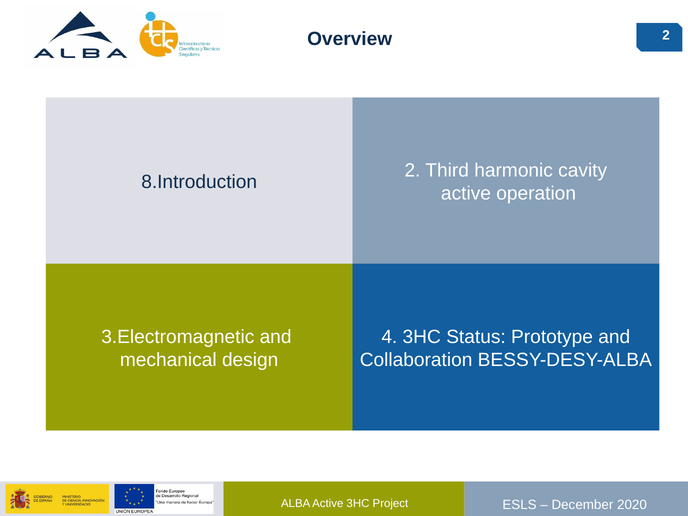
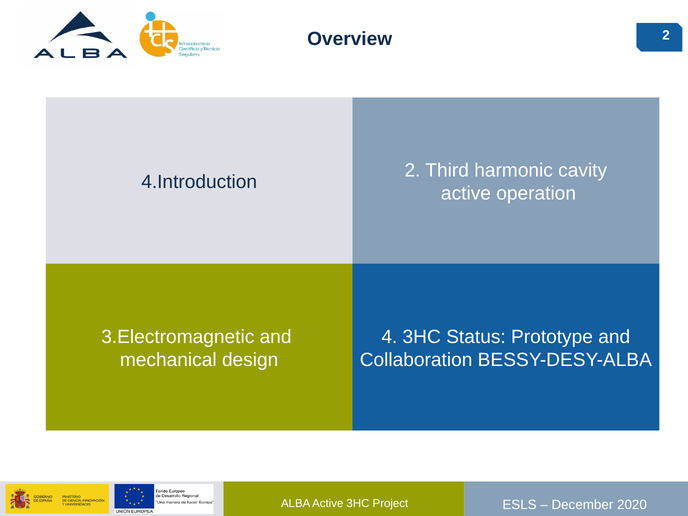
8.Introduction: 8.Introduction -> 4.Introduction (199, 182)
